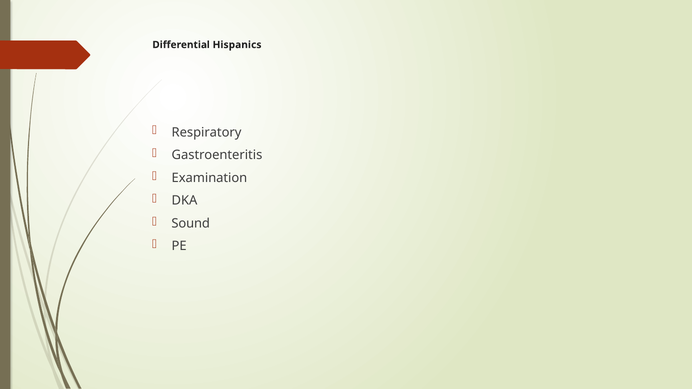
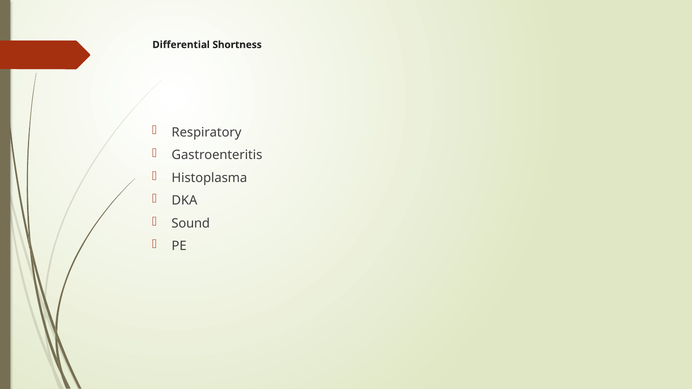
Hispanics: Hispanics -> Shortness (237, 45)
Examination: Examination -> Histoplasma (209, 178)
